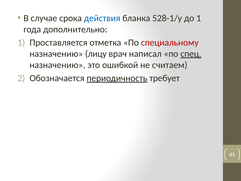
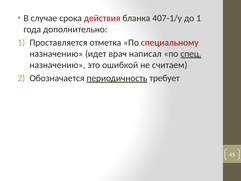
действия colour: blue -> red (102, 18)
528-1/у: 528-1/у -> 407-1/у (167, 18)
лицу: лицу -> идет (96, 54)
